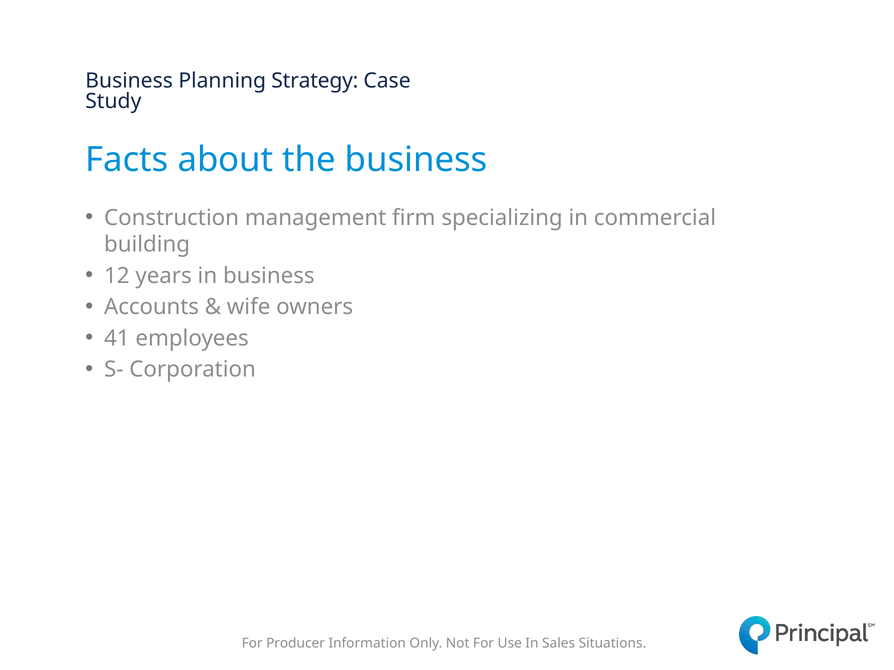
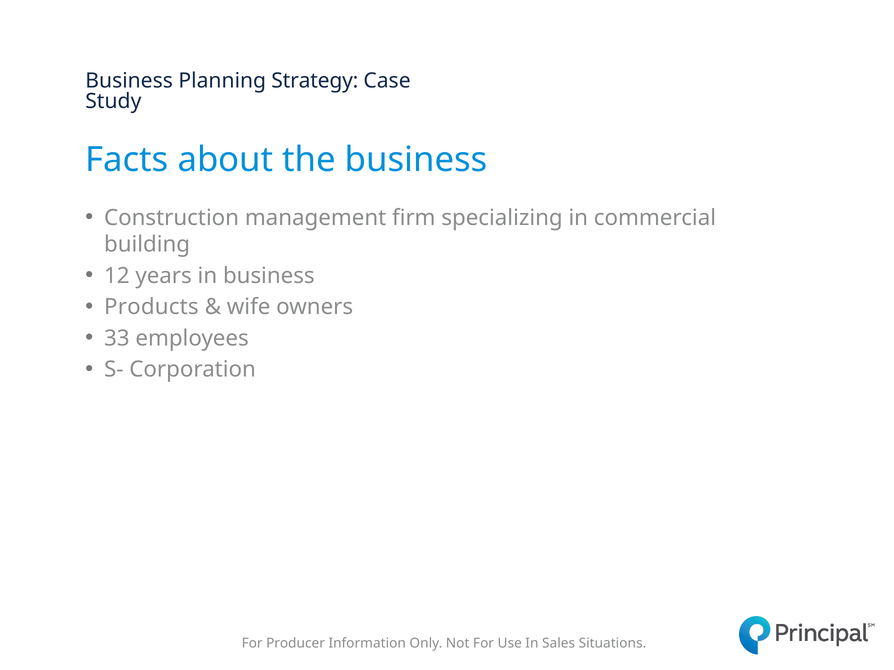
Accounts: Accounts -> Products (151, 307)
41: 41 -> 33 (117, 339)
